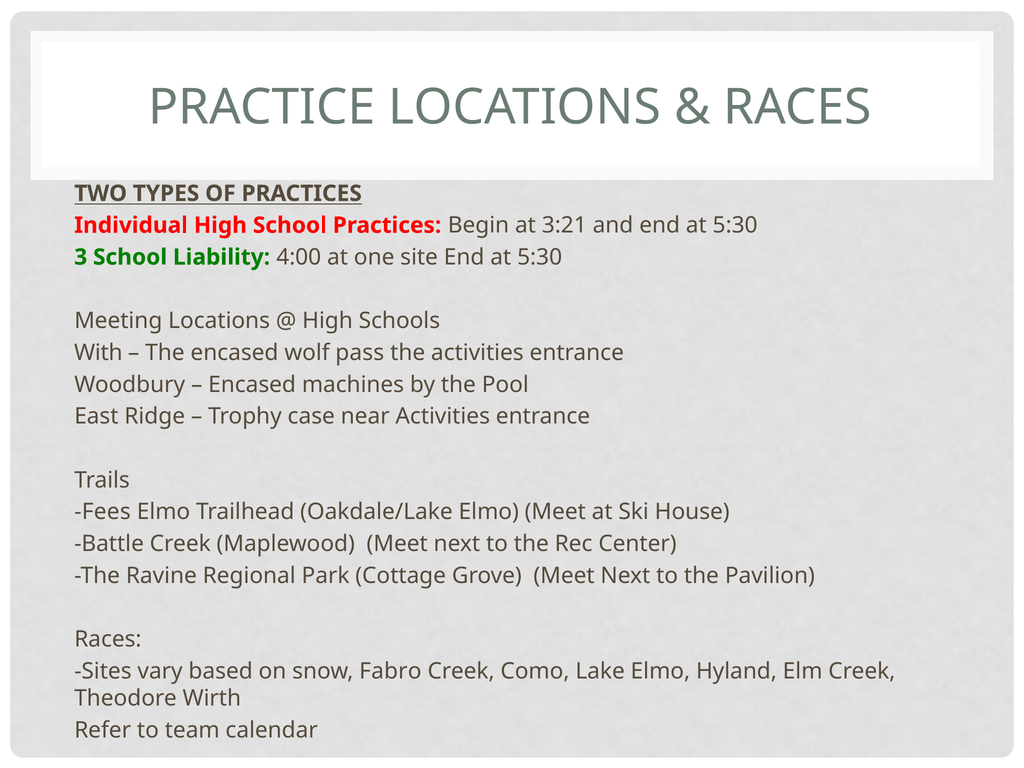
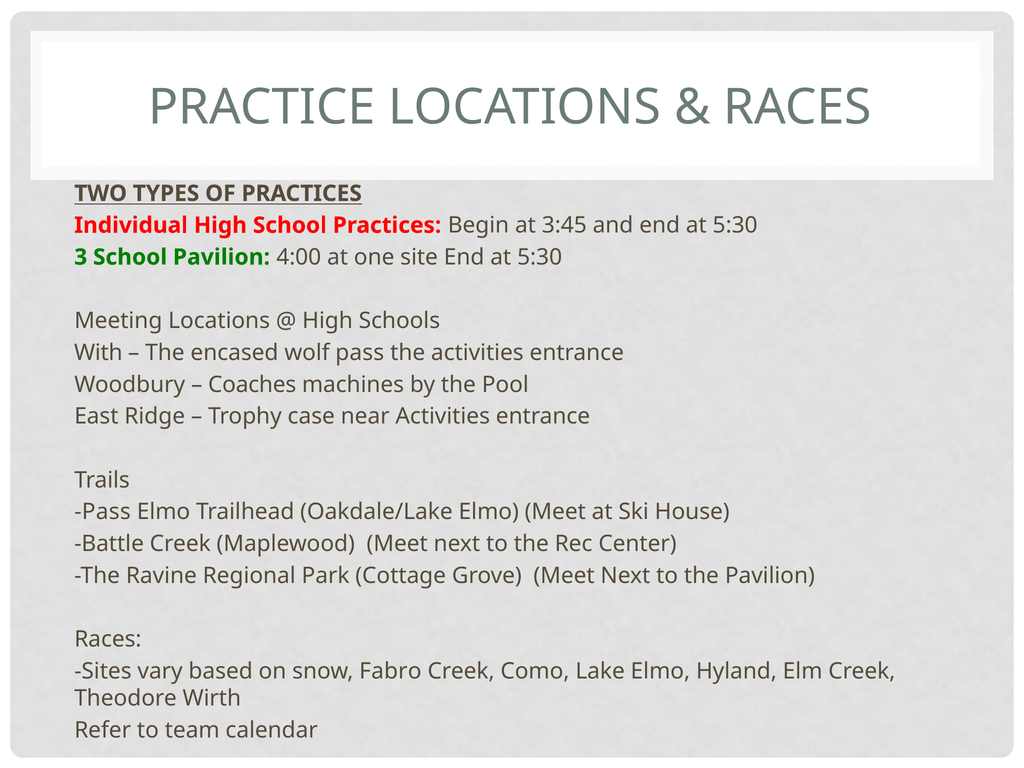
3:21: 3:21 -> 3:45 (564, 225)
School Liability: Liability -> Pavilion (221, 257)
Encased: Encased -> Coaches (252, 385)
Fees: Fees -> Pass (103, 512)
